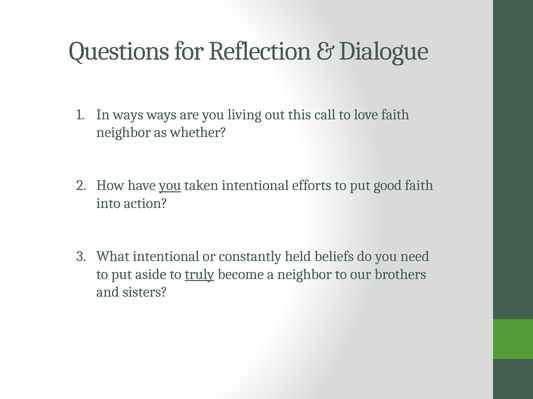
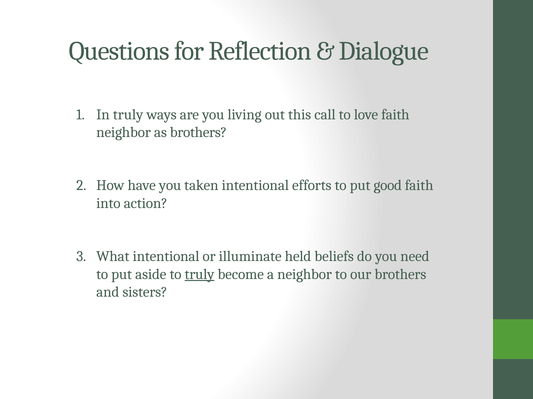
In ways: ways -> truly (128, 115)
as whether: whether -> brothers (198, 132)
you underline: present -> none (170, 186)
constantly: constantly -> illuminate (250, 257)
